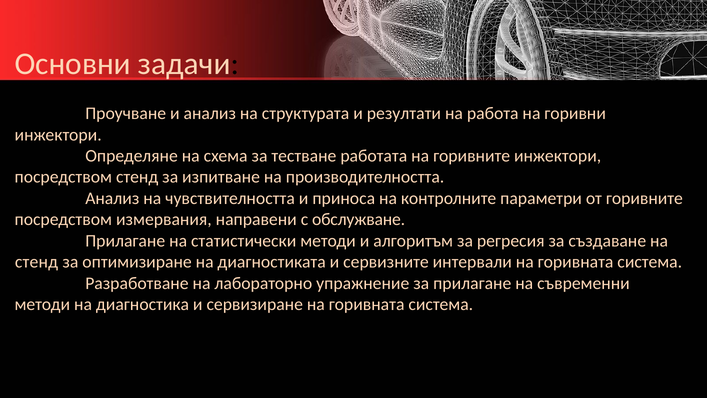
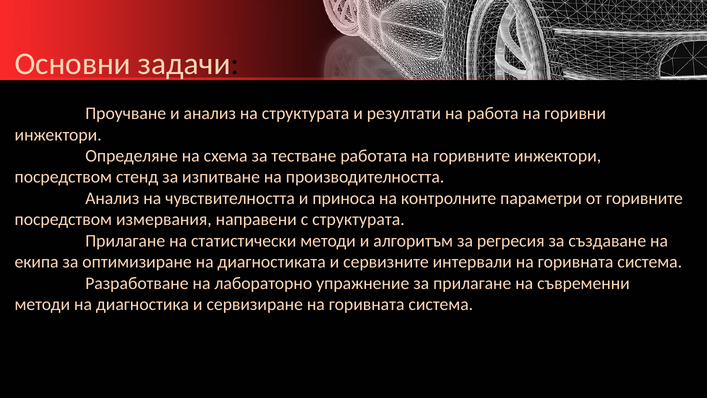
с обслужване: обслужване -> структурата (358, 219)
стенд: стенд -> екипа (37, 262)
